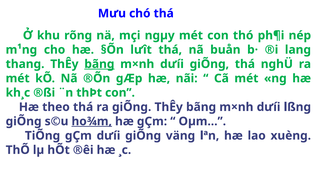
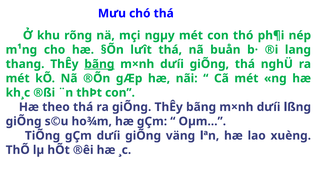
ho¾m underline: present -> none (92, 122)
